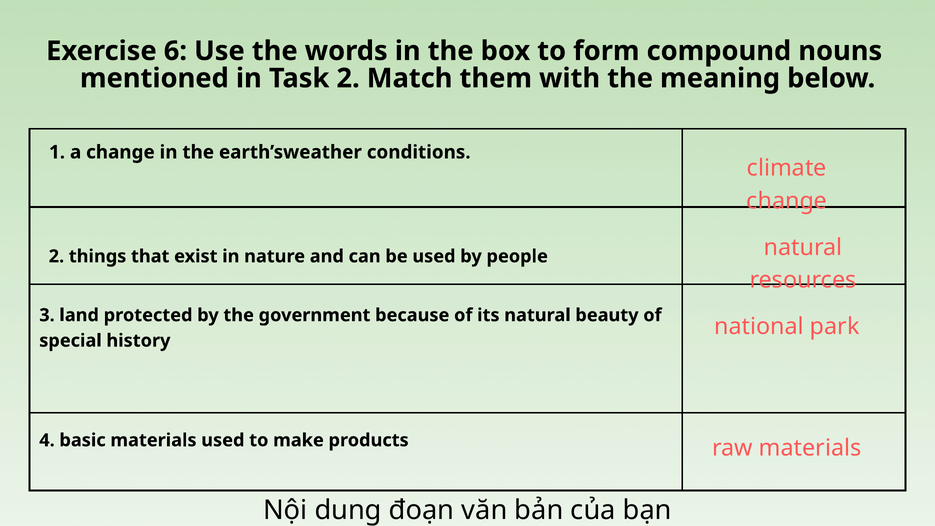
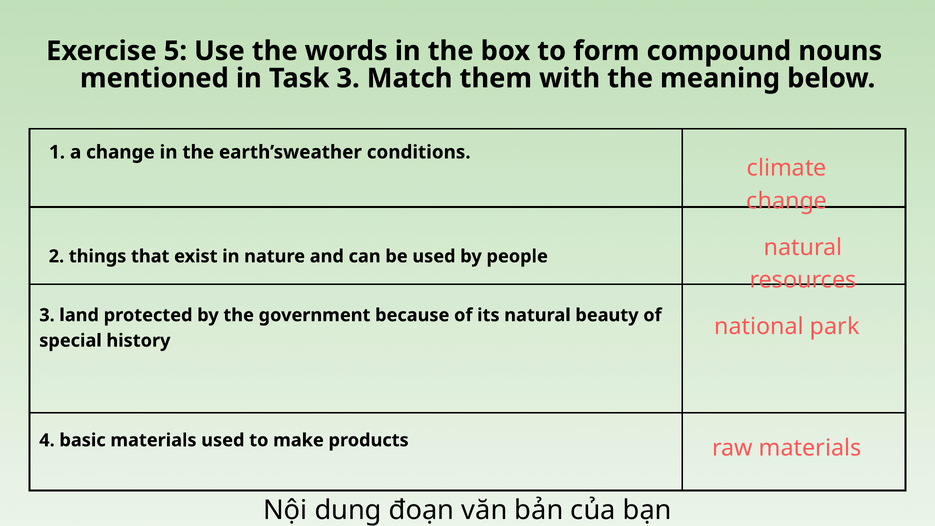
6: 6 -> 5 (175, 51)
Task 2: 2 -> 3 (348, 78)
